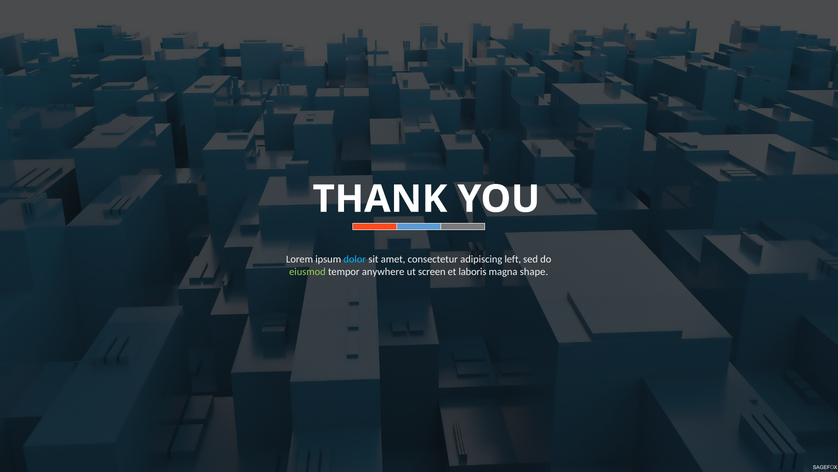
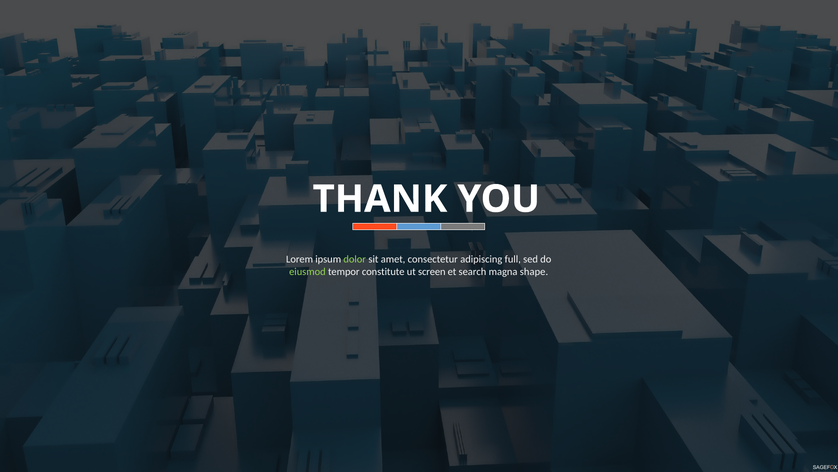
dolor colour: light blue -> light green (355, 259)
left: left -> full (513, 259)
anywhere: anywhere -> constitute (383, 271)
laboris: laboris -> search (472, 271)
